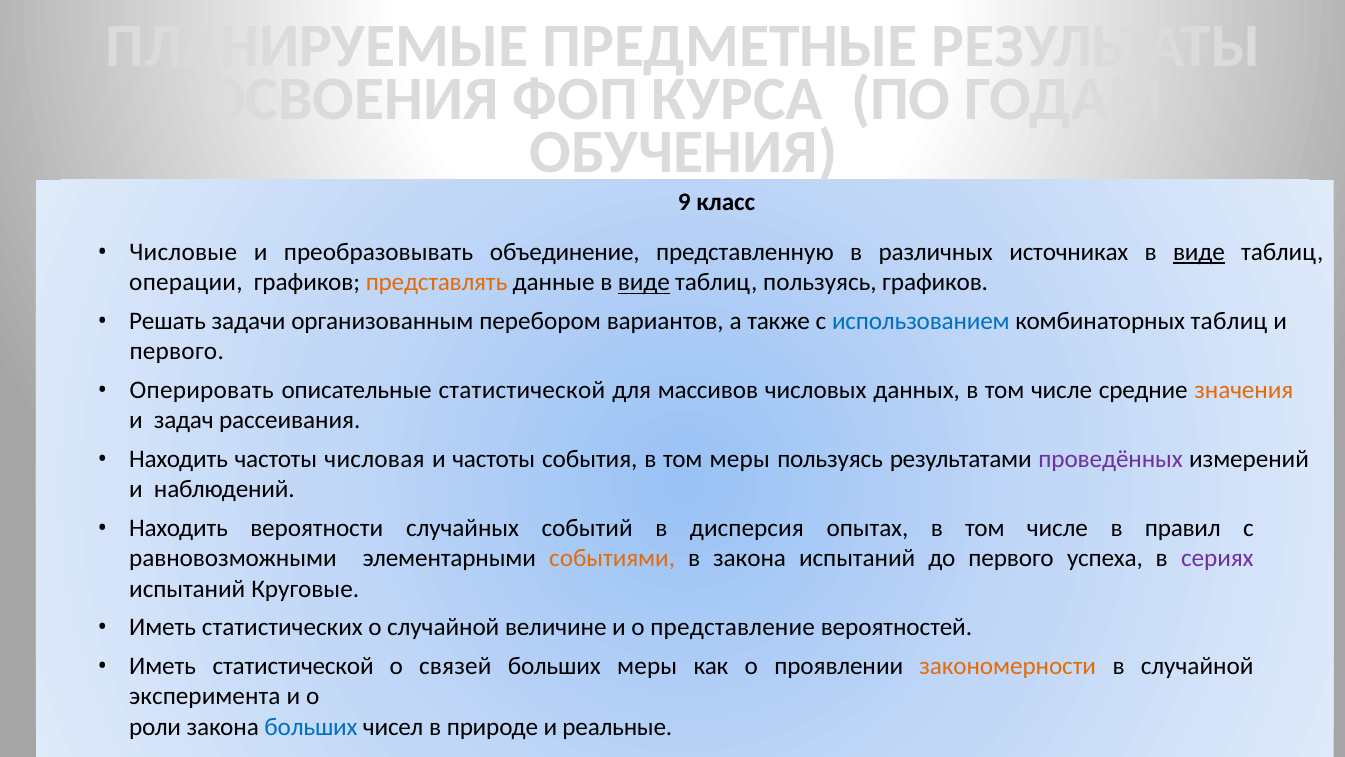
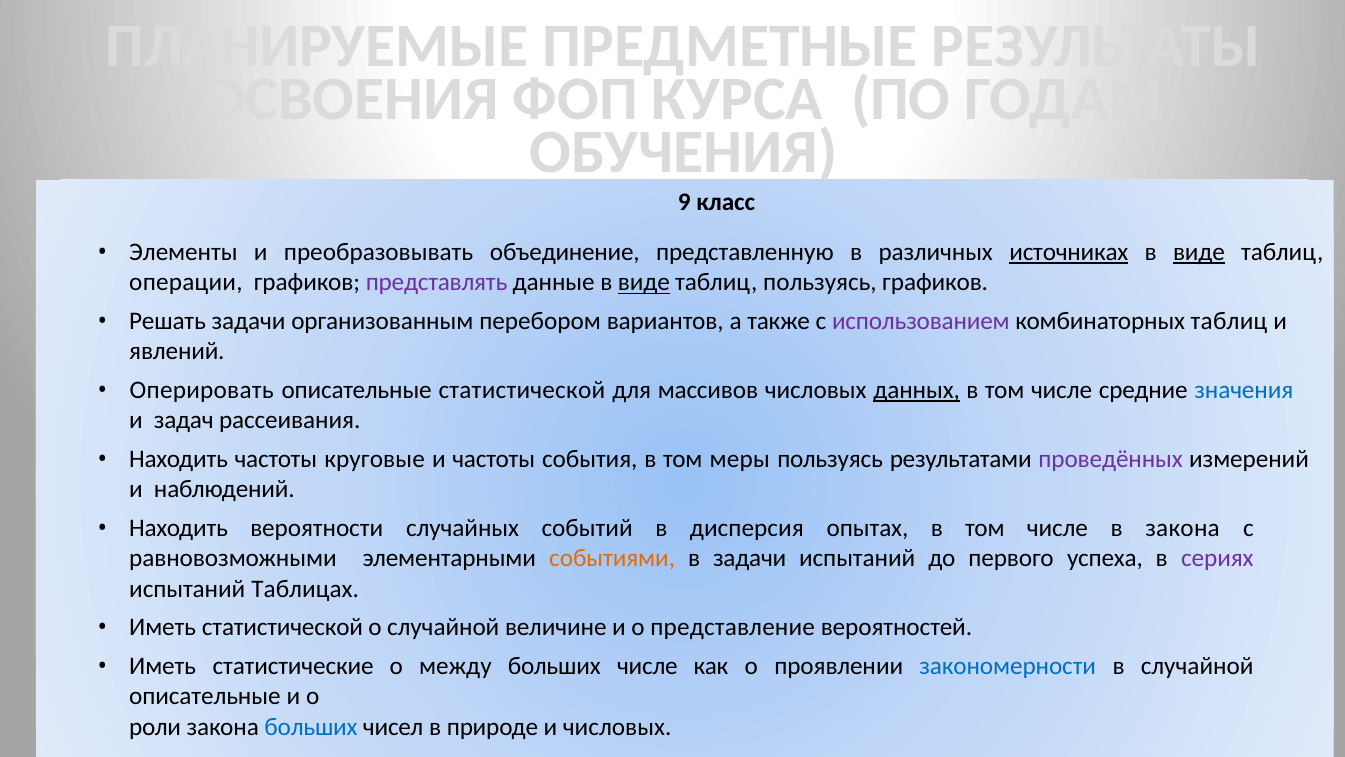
Числовые: Числовые -> Элементы (183, 252)
источниках underline: none -> present (1069, 252)
представлять colour: orange -> purple (437, 283)
использованием colour: blue -> purple (921, 321)
первого: первого -> явлений (177, 351)
данных underline: none -> present (917, 390)
значения colour: orange -> blue (1244, 390)
числовая: числовая -> круговые (375, 459)
в правил: правил -> закона (1183, 528)
в закона: закона -> задачи (750, 558)
Круговые: Круговые -> Таблицах (305, 589)
Иметь статистических: статистических -> статистической (283, 627)
Иметь статистической: статистической -> статистические (293, 666)
связей: связей -> между (455, 666)
больших меры: меры -> числе (647, 666)
закономерности colour: orange -> blue (1008, 666)
эксперимента: эксперимента -> описательные (205, 696)
и реальные: реальные -> числовых (617, 726)
